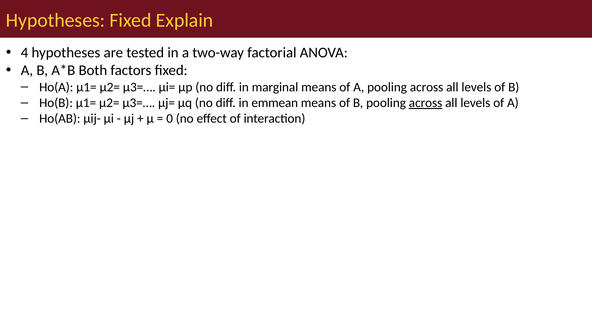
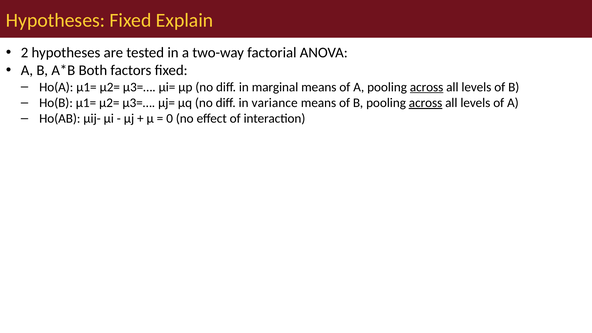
4: 4 -> 2 (25, 53)
across underline: none -> present (427, 87)
emmean: emmean -> variance (275, 103)
